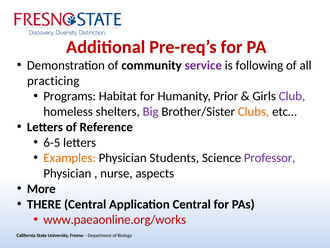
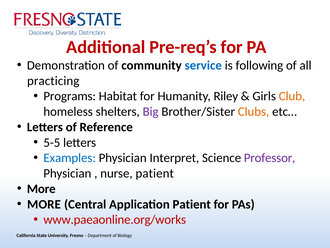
service colour: purple -> blue (203, 65)
Prior: Prior -> Riley (226, 96)
Club colour: purple -> orange (292, 96)
6-5: 6-5 -> 5-5 (52, 142)
Examples colour: orange -> blue (70, 158)
Students: Students -> Interpret (174, 158)
nurse aspects: aspects -> patient (155, 173)
THERE: THERE -> MORE (44, 204)
Application Central: Central -> Patient (192, 204)
